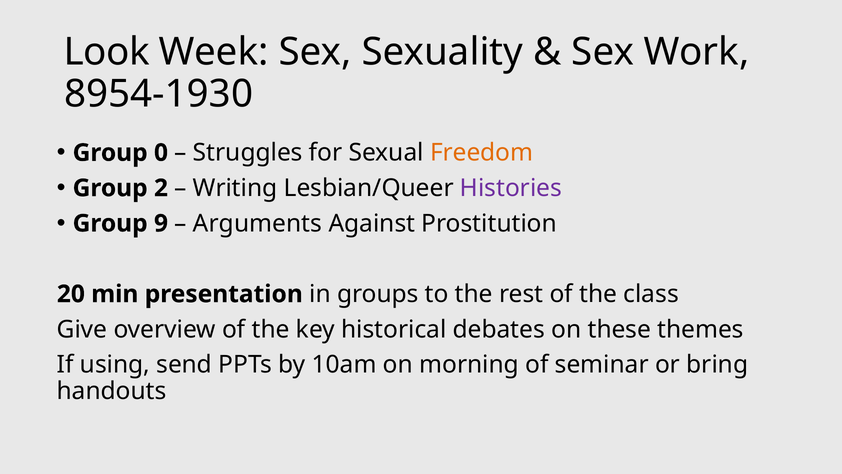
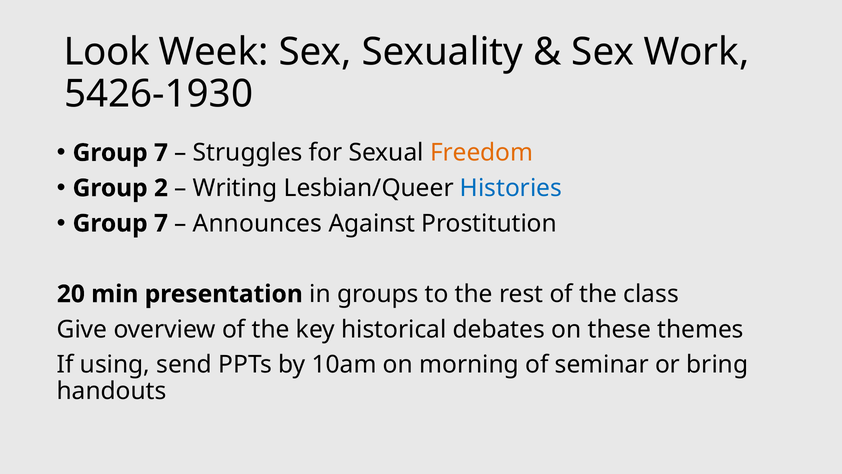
8954-1930: 8954-1930 -> 5426-1930 (159, 94)
0: 0 -> 7 (161, 153)
Histories colour: purple -> blue (511, 188)
9: 9 -> 7 (161, 223)
Arguments: Arguments -> Announces (258, 223)
